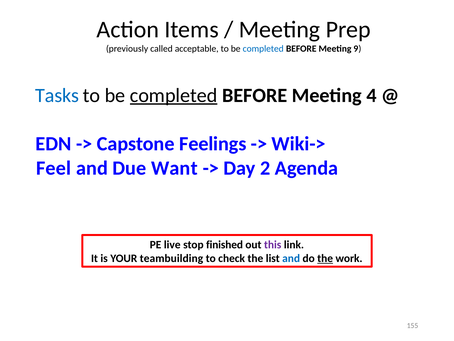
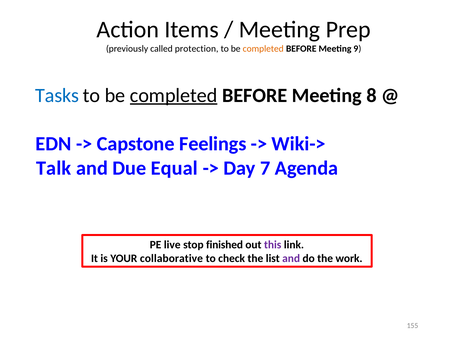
acceptable: acceptable -> protection (197, 49)
completed colour: blue -> orange (263, 49)
4: 4 -> 8 (371, 95)
Feel: Feel -> Talk (54, 168)
Want: Want -> Equal (174, 168)
2: 2 -> 7 (265, 168)
teambuilding: teambuilding -> collaborative (171, 258)
and colour: blue -> purple (291, 258)
the underline: present -> none (325, 258)
